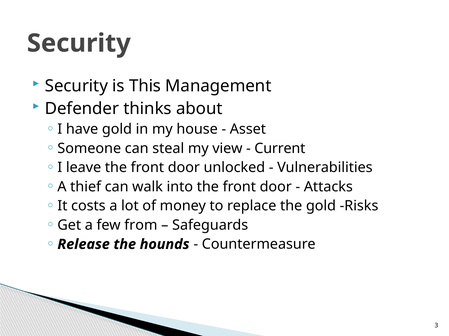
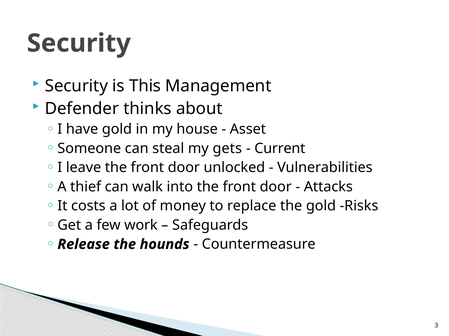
view: view -> gets (227, 149)
from: from -> work (141, 226)
